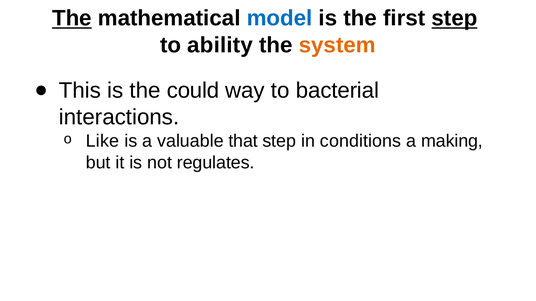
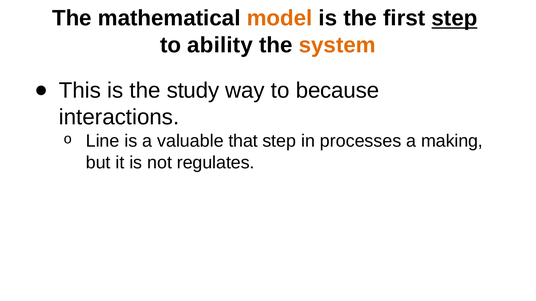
The underline: present -> none (72, 18)
model colour: blue -> orange (280, 18)
could: could -> study (193, 91)
bacterial: bacterial -> because (337, 91)
Like: Like -> Line (103, 141)
conditions: conditions -> processes (361, 141)
